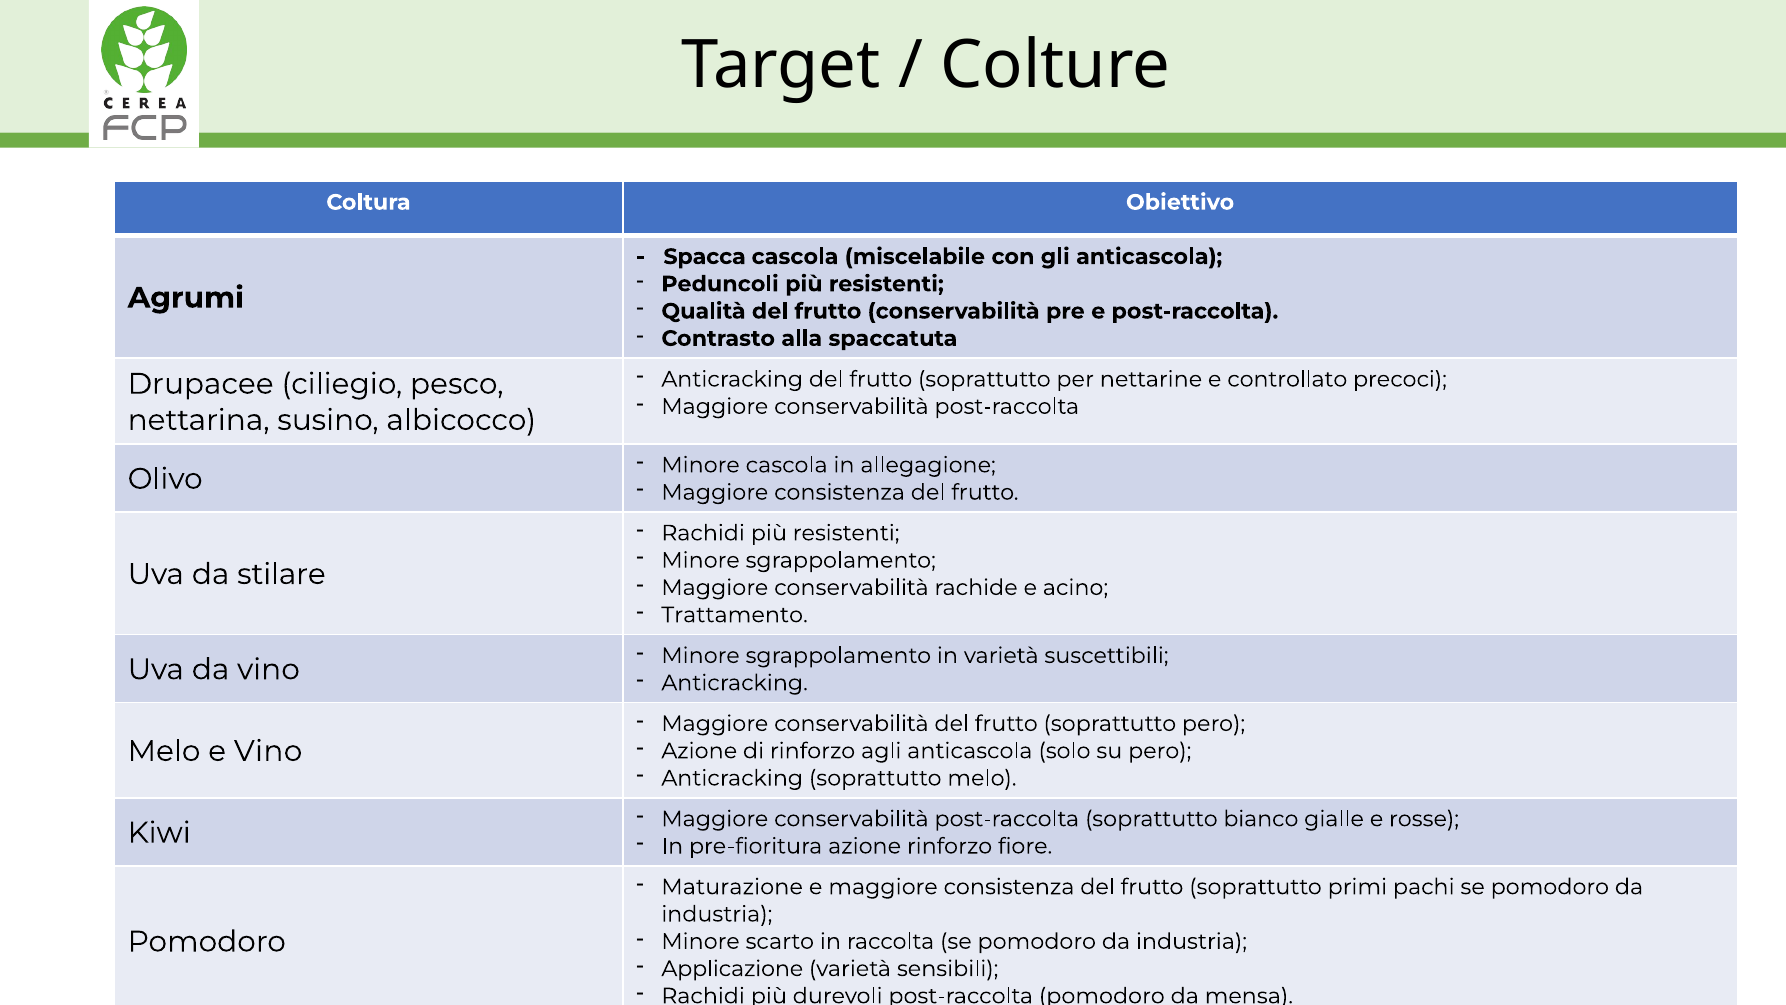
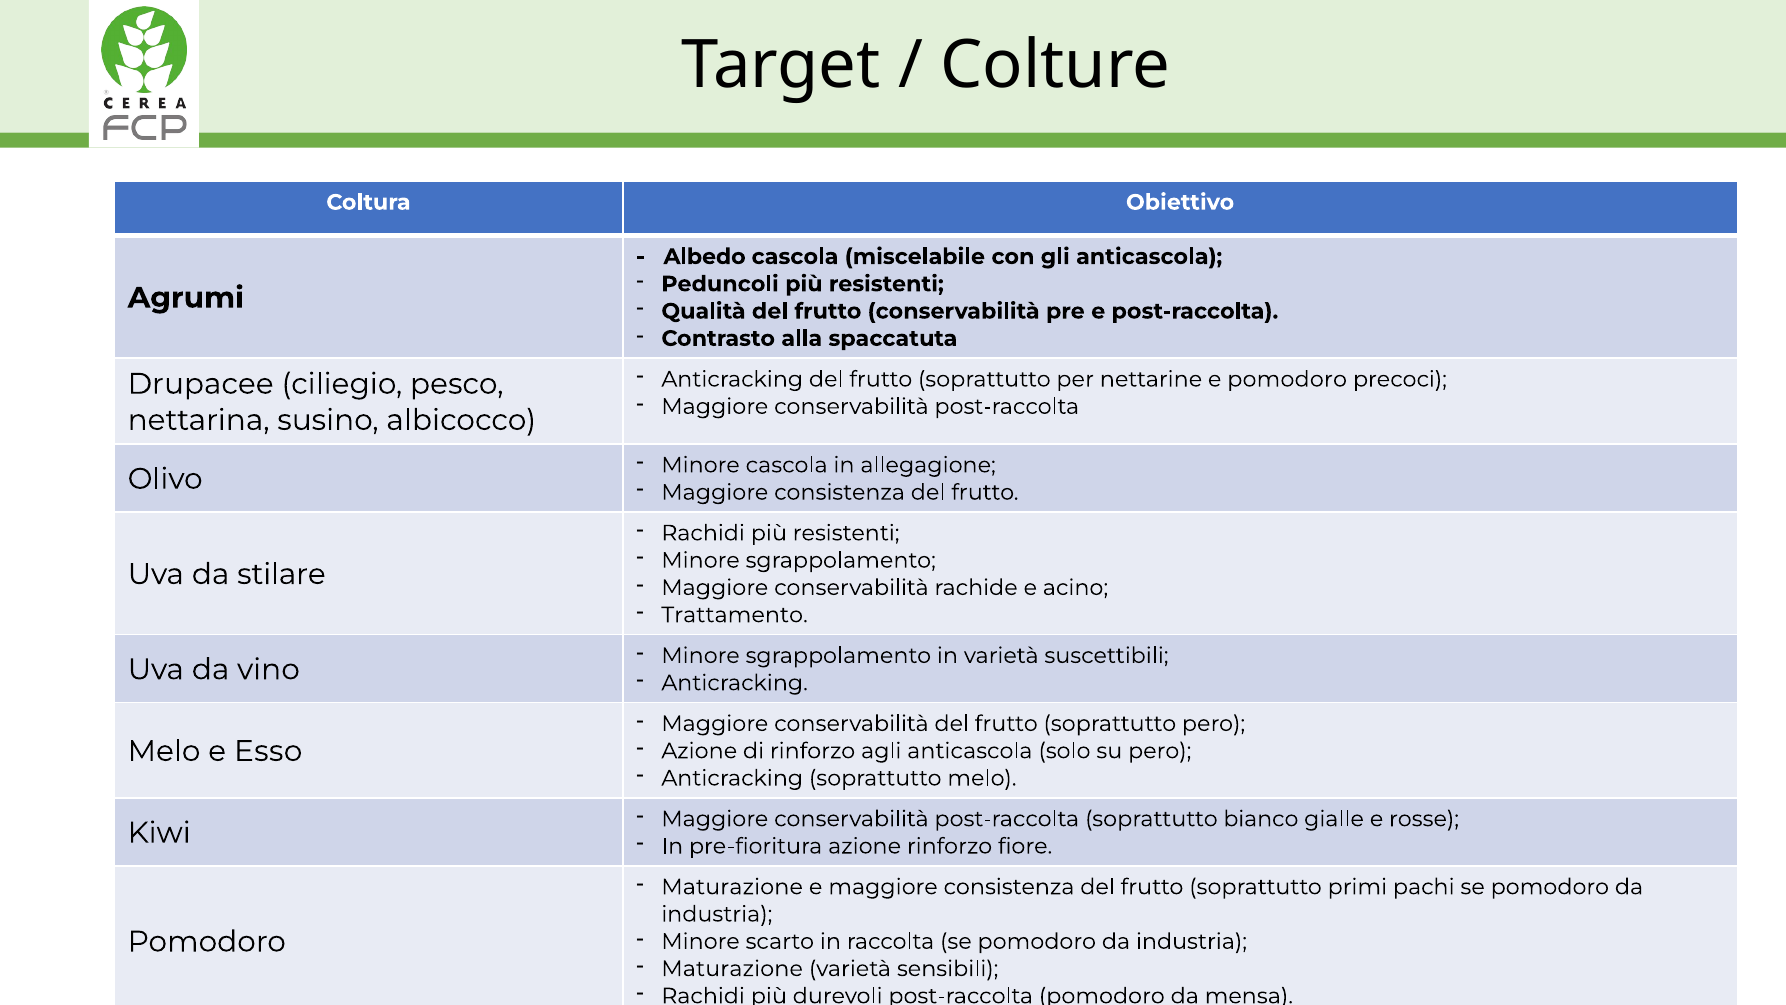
Spacca: Spacca -> Albedo (705, 257)
e controllato: controllato -> pomodoro (1287, 379)
e Vino: Vino -> Esso (268, 751)
Applicazione: Applicazione -> Maturazione (732, 968)
